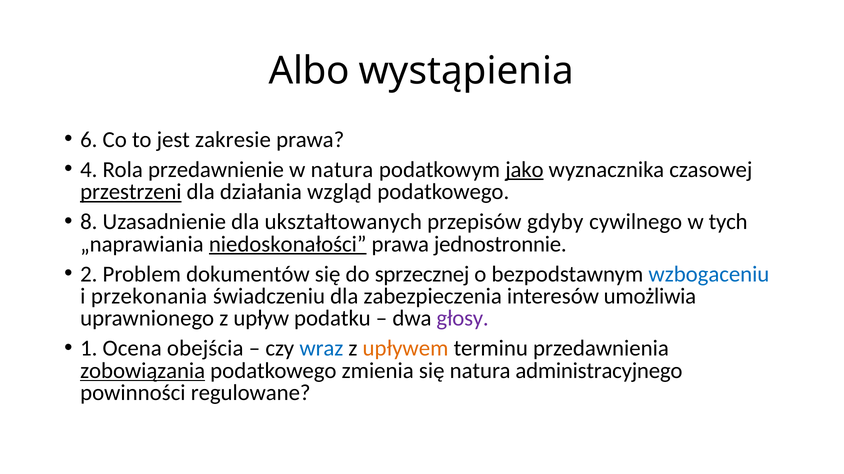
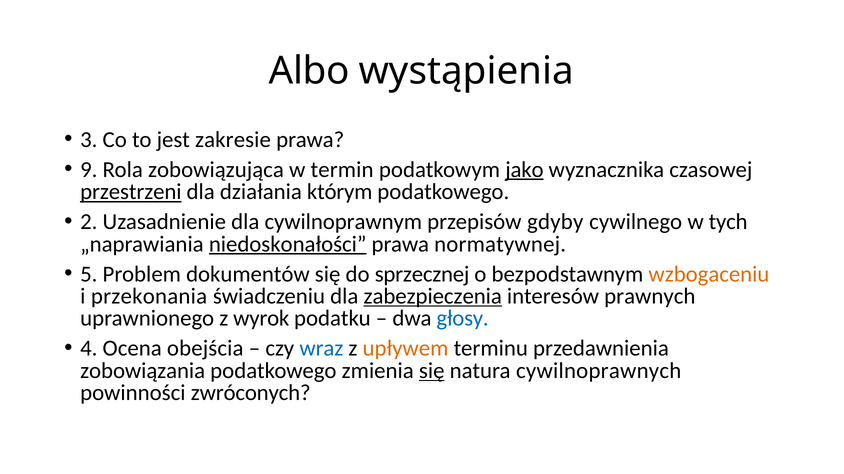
6: 6 -> 3 (89, 140)
4: 4 -> 9 (89, 170)
przedawnienie: przedawnienie -> zobowiązująca (216, 170)
w natura: natura -> termin (342, 170)
wzgląd: wzgląd -> którym (340, 192)
8: 8 -> 2 (89, 222)
ukształtowanych: ukształtowanych -> cywilnoprawnym (343, 222)
jednostronnie: jednostronnie -> normatywnej (500, 244)
2: 2 -> 5 (89, 274)
wzbogaceniu colour: blue -> orange (709, 274)
zabezpieczenia underline: none -> present (433, 297)
umożliwia: umożliwia -> prawnych (650, 297)
upływ: upływ -> wyrok (261, 319)
głosy colour: purple -> blue (463, 319)
1: 1 -> 4 (89, 349)
zobowiązania underline: present -> none (143, 371)
się underline: none -> present (432, 371)
administracyjnego: administracyjnego -> cywilnoprawnych (599, 371)
regulowane: regulowane -> zwróconych (251, 393)
